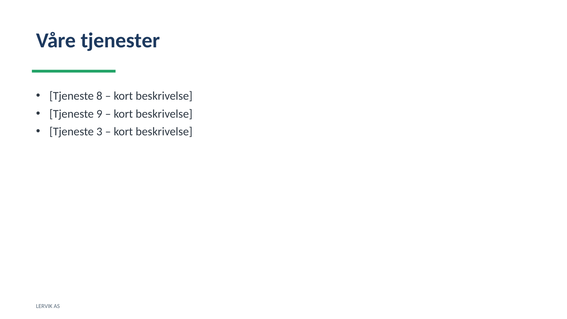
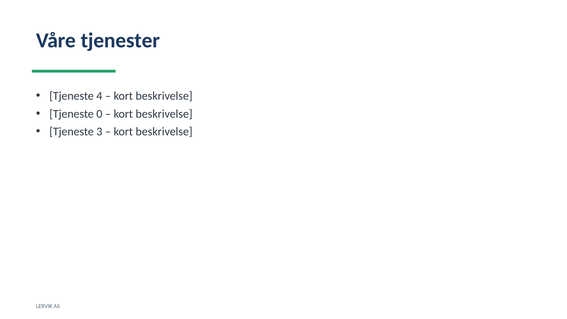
8: 8 -> 4 (99, 96)
9: 9 -> 0 (99, 114)
